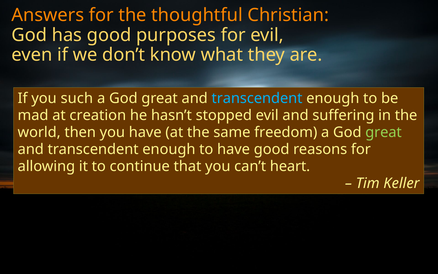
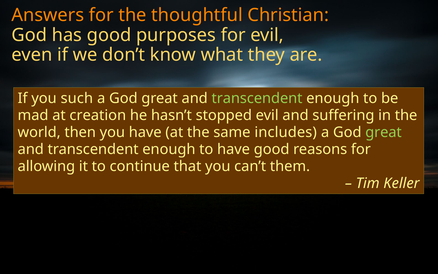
transcendent colour: light blue -> light green (257, 98)
freedom: freedom -> includes (286, 132)
heart: heart -> them (290, 166)
